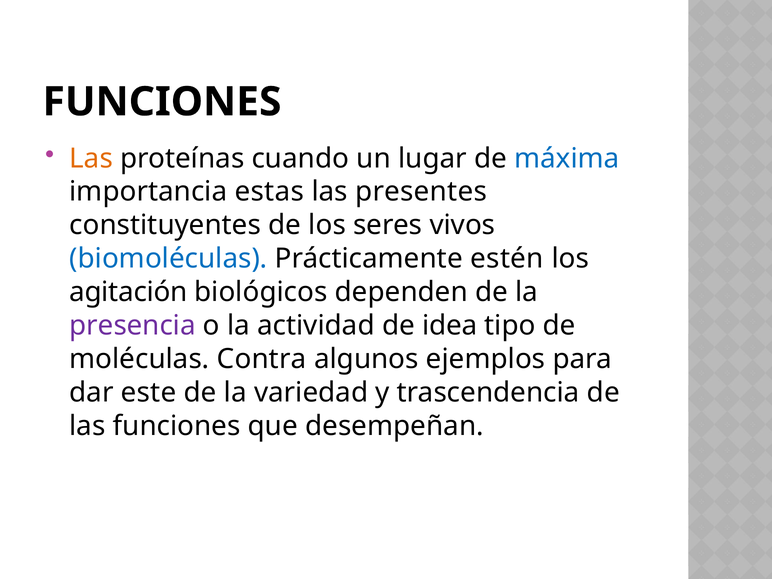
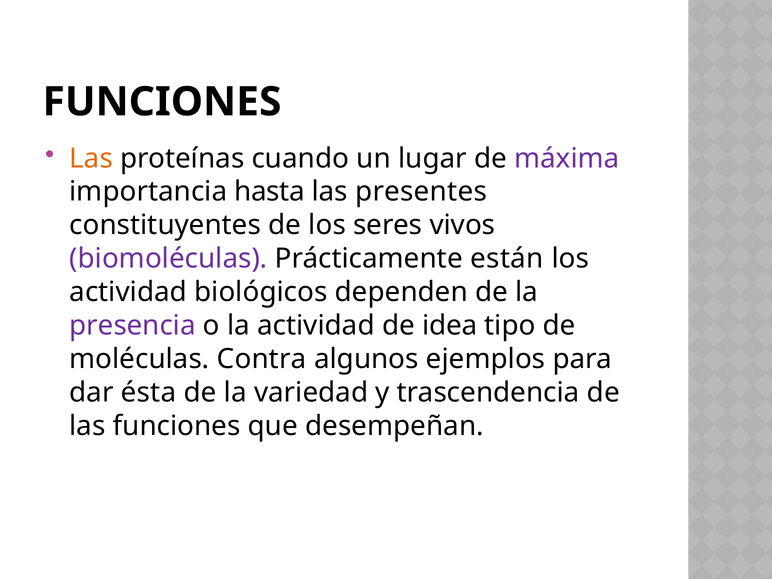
máxima colour: blue -> purple (567, 158)
estas: estas -> hasta (270, 192)
biomoléculas colour: blue -> purple (168, 259)
estén: estén -> están (507, 259)
agitación: agitación -> actividad (128, 292)
este: este -> ésta (149, 392)
